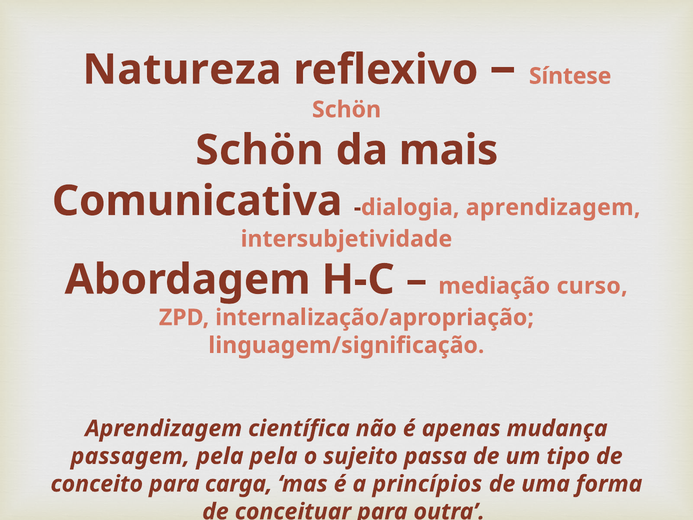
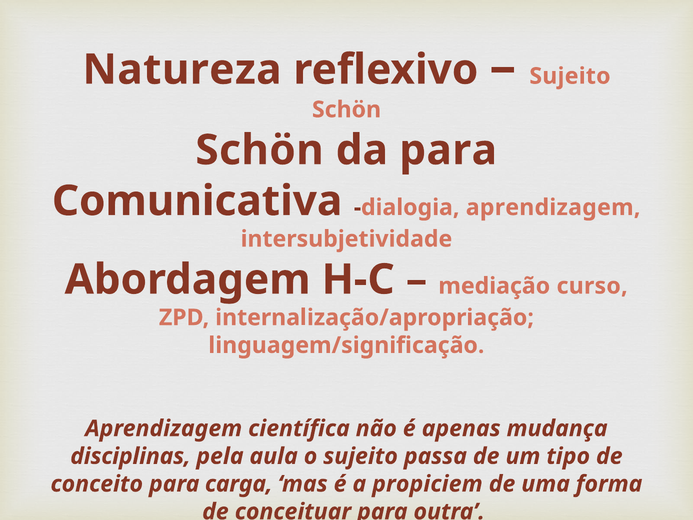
Síntese: Síntese -> Sujeito (570, 76)
da mais: mais -> para (448, 150)
passagem: passagem -> disciplinas (130, 456)
pela pela: pela -> aula (274, 456)
princípios: princípios -> propiciem (427, 484)
